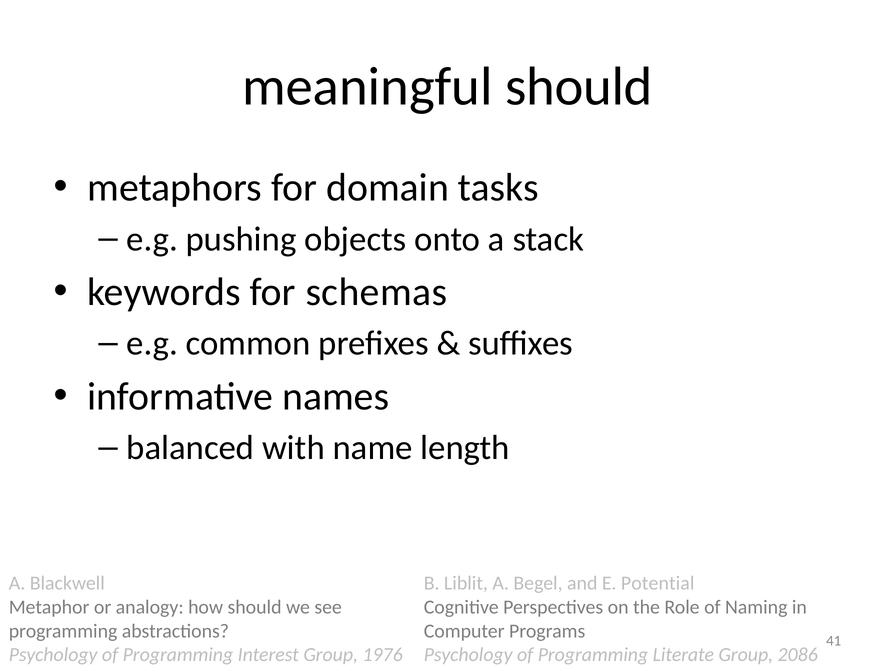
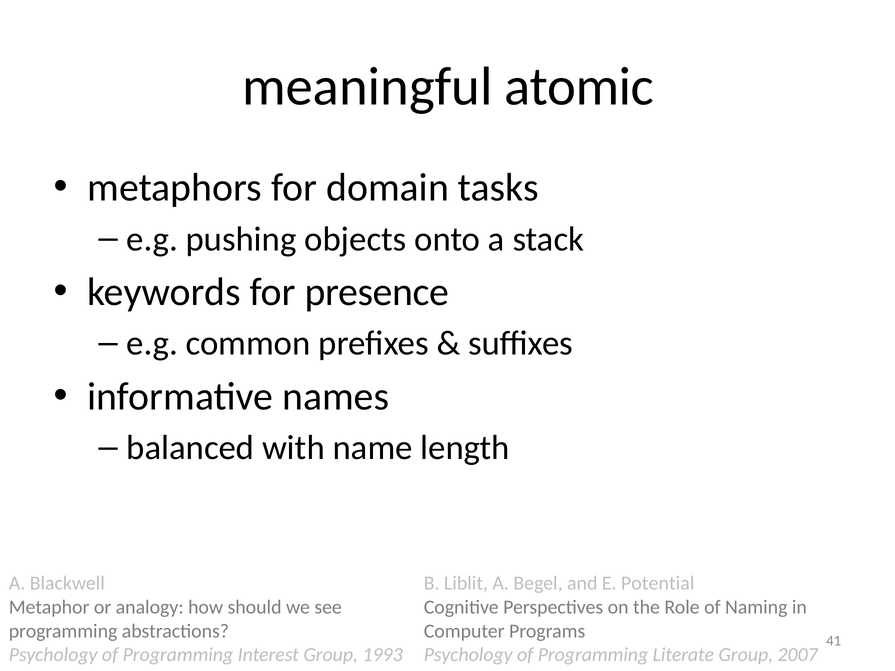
meaningful should: should -> atomic (579, 87)
schemas: schemas -> presence (377, 292)
1976: 1976 -> 1993 (383, 655)
2086: 2086 -> 2007 (798, 655)
